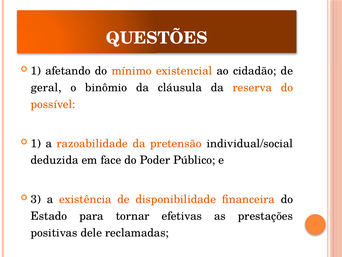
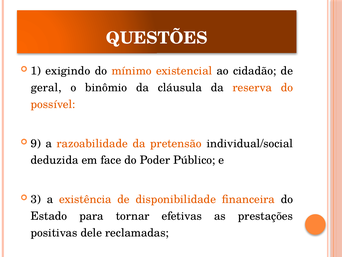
afetando: afetando -> exigindo (68, 71)
1: 1 -> 9 (36, 143)
